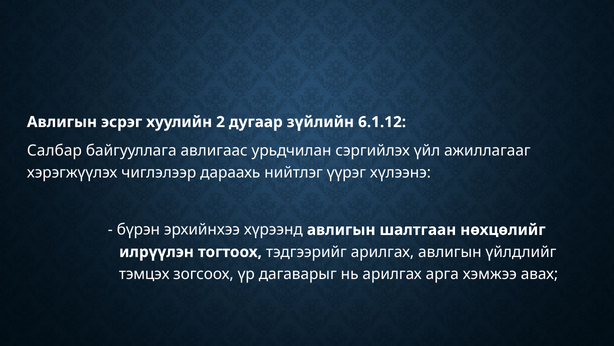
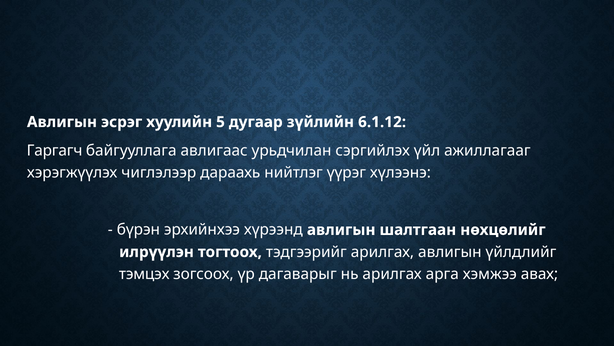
2: 2 -> 5 (220, 122)
Салбар: Салбар -> Гаргагч (55, 150)
